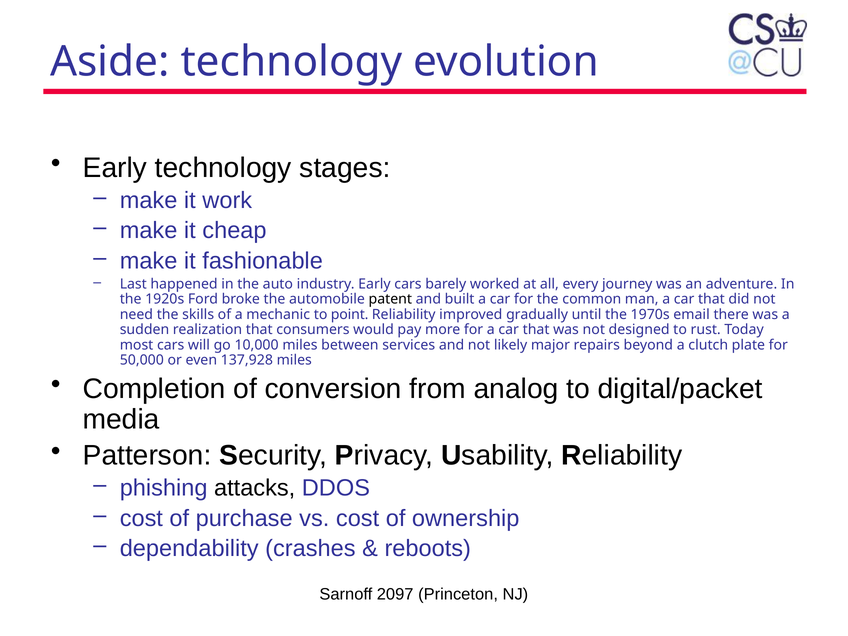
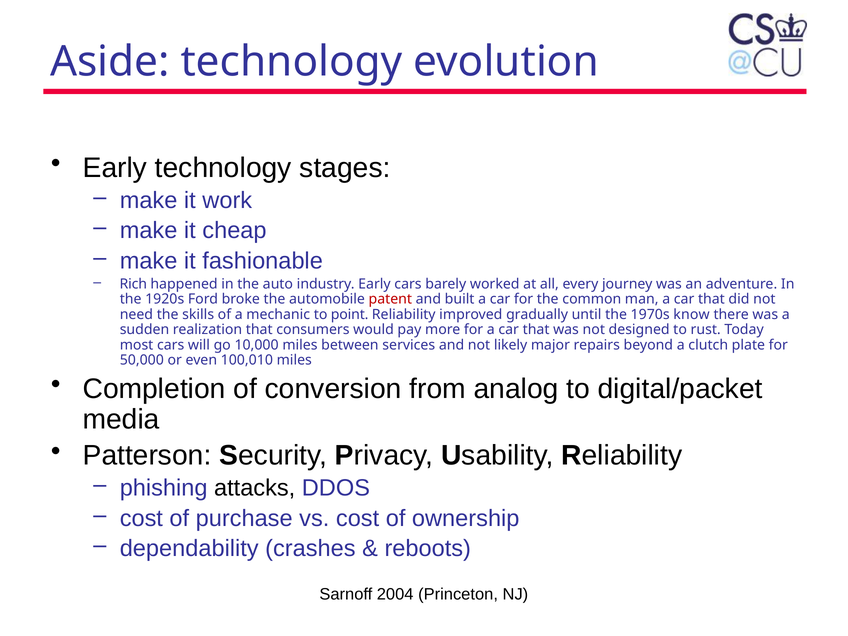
Last: Last -> Rich (133, 284)
patent colour: black -> red (390, 299)
email: email -> know (692, 315)
137,928: 137,928 -> 100,010 (247, 360)
2097: 2097 -> 2004 (395, 594)
